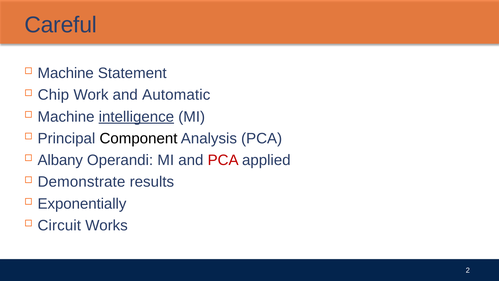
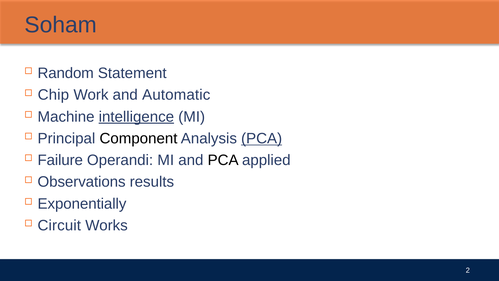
Careful: Careful -> Soham (61, 25)
Machine: Machine -> Random (66, 73)
PCA underline: none -> present (262, 138)
Albany: Albany -> Failure (60, 160)
PCA colour: red -> black (223, 160)
Demonstrate: Demonstrate -> Observations (82, 182)
